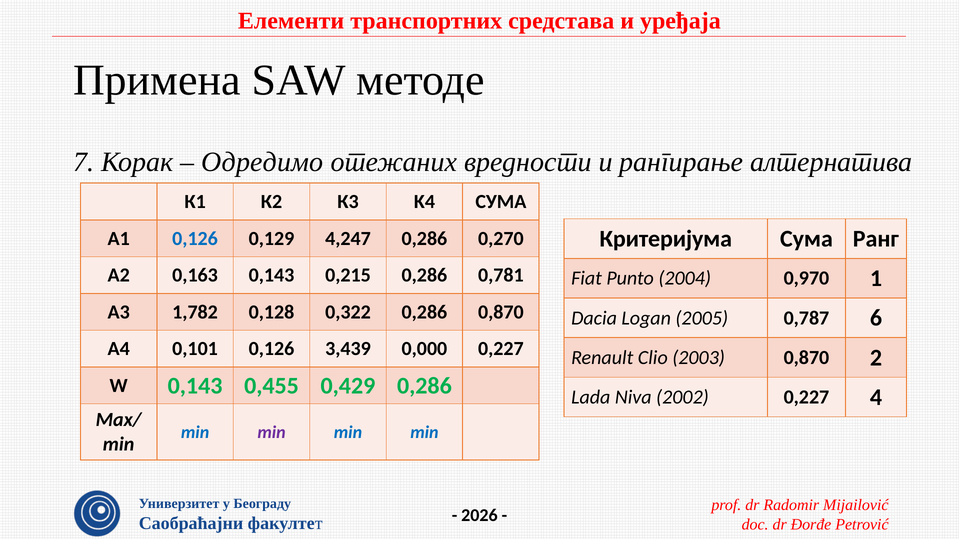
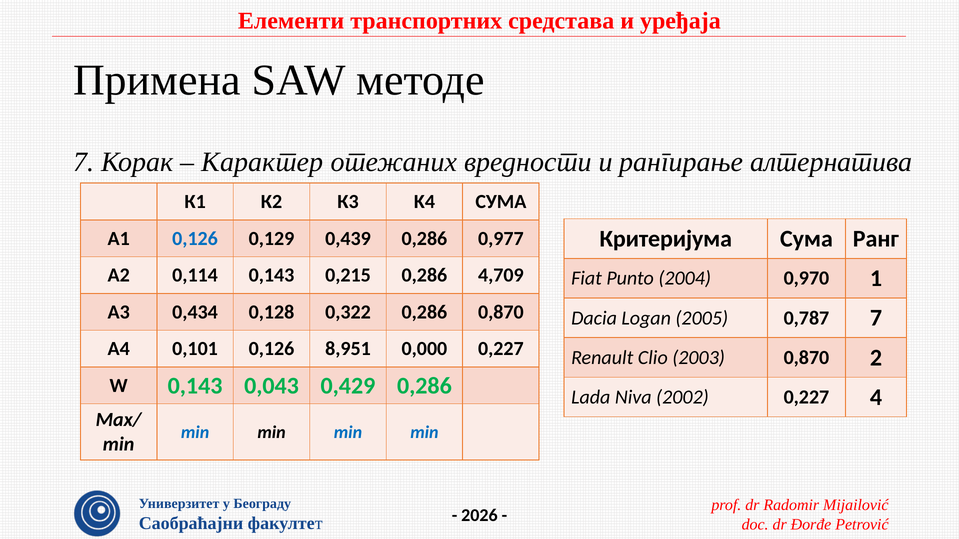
Одредимо: Одредимо -> Карактер (262, 162)
4,247: 4,247 -> 0,439 (348, 239)
0,270: 0,270 -> 0,977 (501, 239)
0,163: 0,163 -> 0,114 (195, 276)
0,781: 0,781 -> 4,709 (501, 276)
1,782: 1,782 -> 0,434 (195, 312)
0,787 6: 6 -> 7 (876, 318)
3,439: 3,439 -> 8,951 (348, 349)
0,455: 0,455 -> 0,043 (271, 386)
min colour: purple -> black (272, 432)
